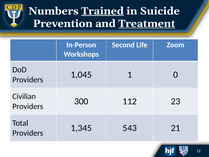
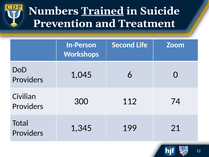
Treatment underline: present -> none (147, 24)
1: 1 -> 6 (130, 75)
23: 23 -> 74 (176, 101)
543: 543 -> 199 (130, 128)
